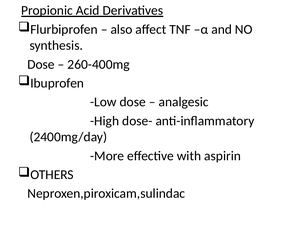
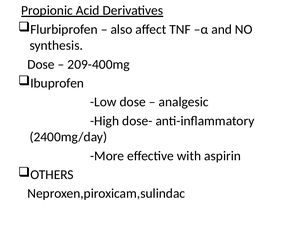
260-400mg: 260-400mg -> 209-400mg (99, 64)
